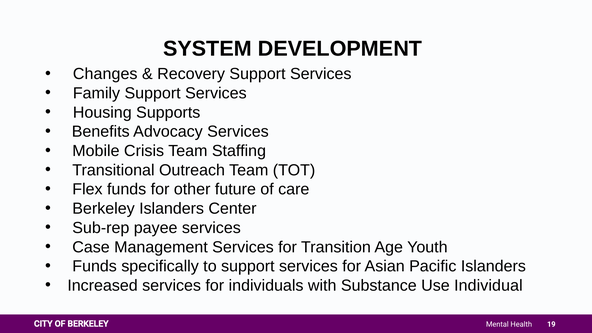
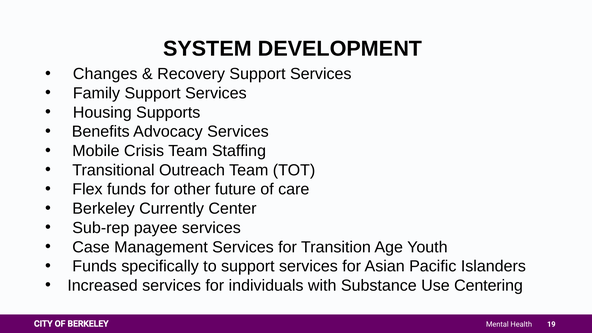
Berkeley Islanders: Islanders -> Currently (172, 209)
Individual: Individual -> Centering (488, 286)
